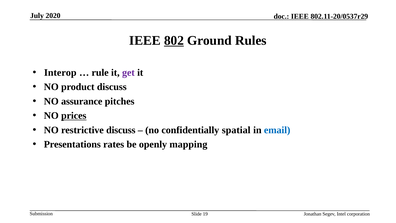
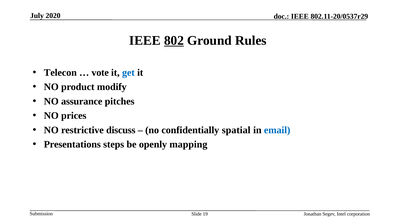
Interop: Interop -> Telecon (60, 72)
rule: rule -> vote (100, 72)
get colour: purple -> blue (128, 72)
product discuss: discuss -> modify (112, 87)
prices underline: present -> none (74, 116)
rates: rates -> steps (114, 144)
